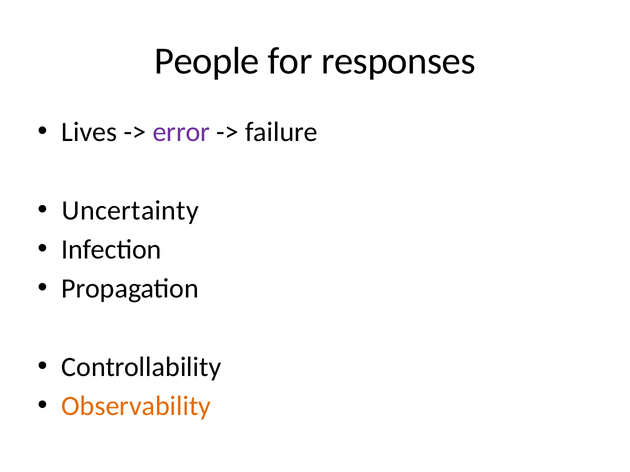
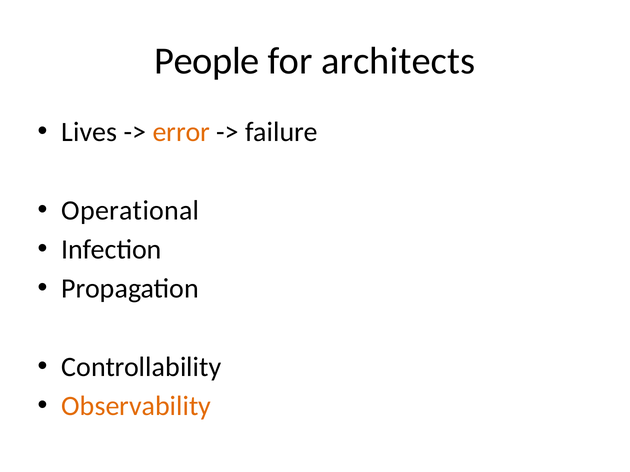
responses: responses -> architects (398, 61)
error colour: purple -> orange (181, 132)
Uncertainty: Uncertainty -> Operational (130, 211)
